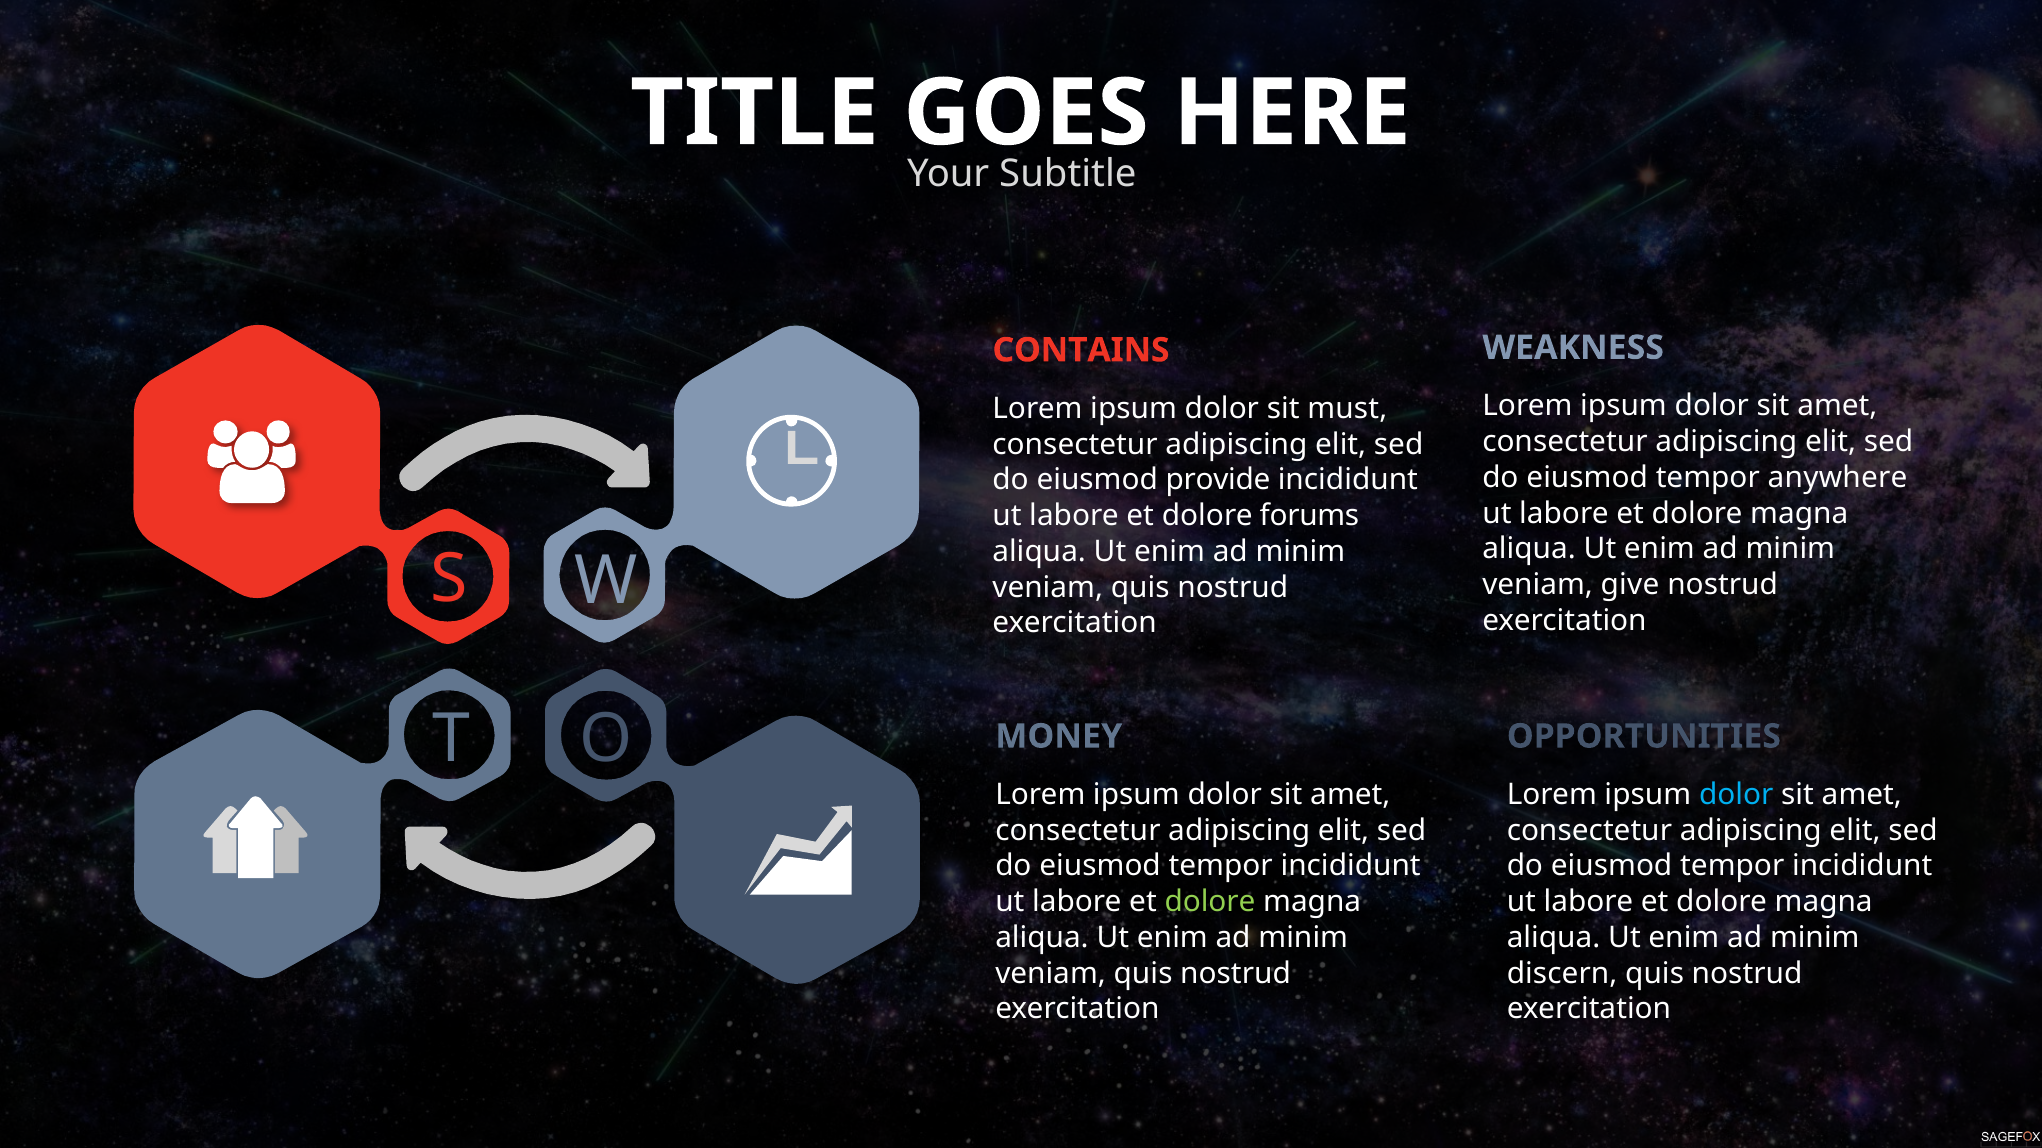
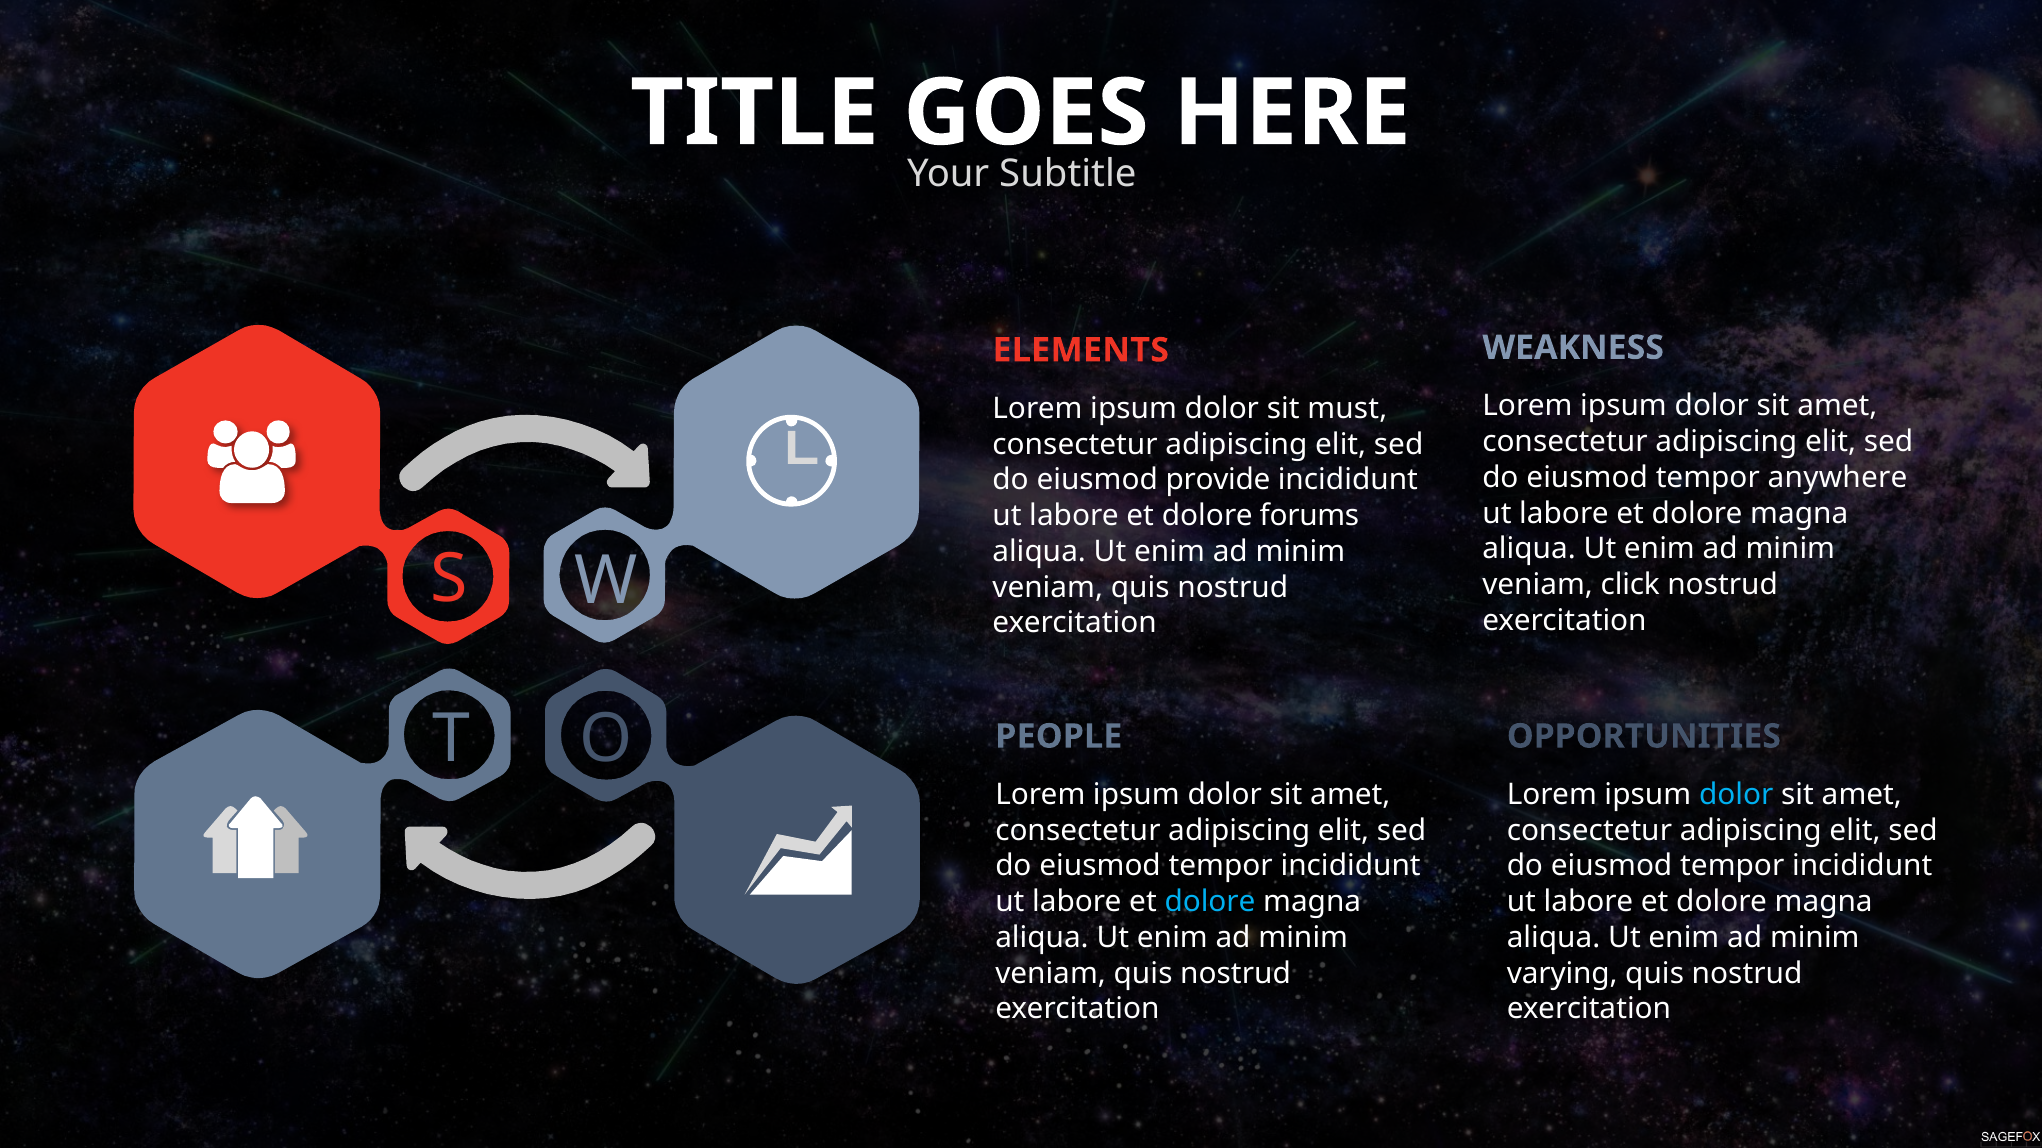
CONTAINS: CONTAINS -> ELEMENTS (1081, 350)
give: give -> click (1630, 585)
MONEY: MONEY -> PEOPLE (1059, 737)
dolore colour: light green -> light blue (1210, 902)
discern: discern -> varying (1562, 974)
